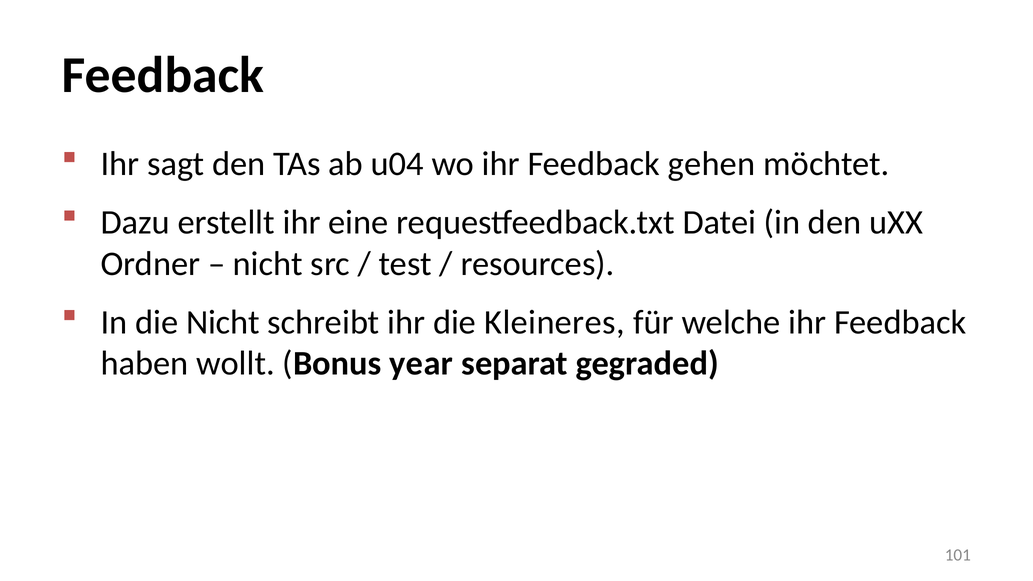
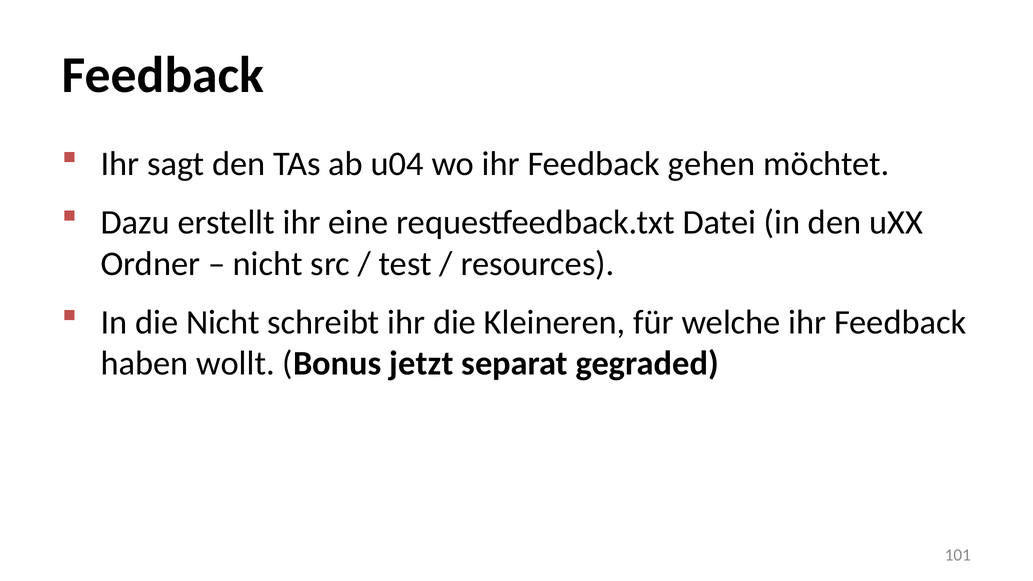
Kleineres: Kleineres -> Kleineren (555, 322)
year: year -> jetzt (421, 364)
